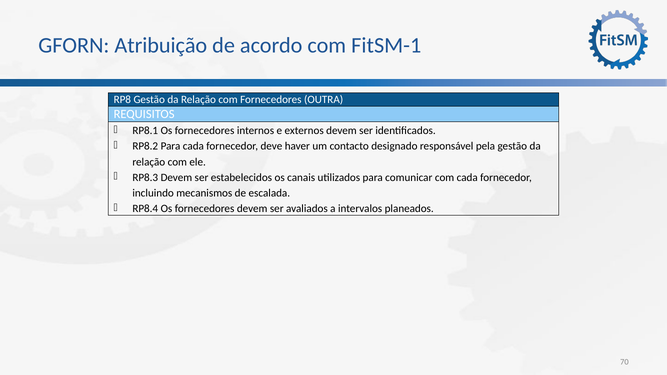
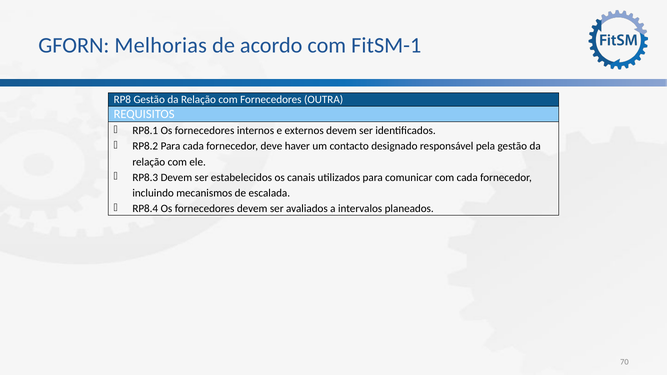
Atribuição: Atribuição -> Melhorias (161, 45)
